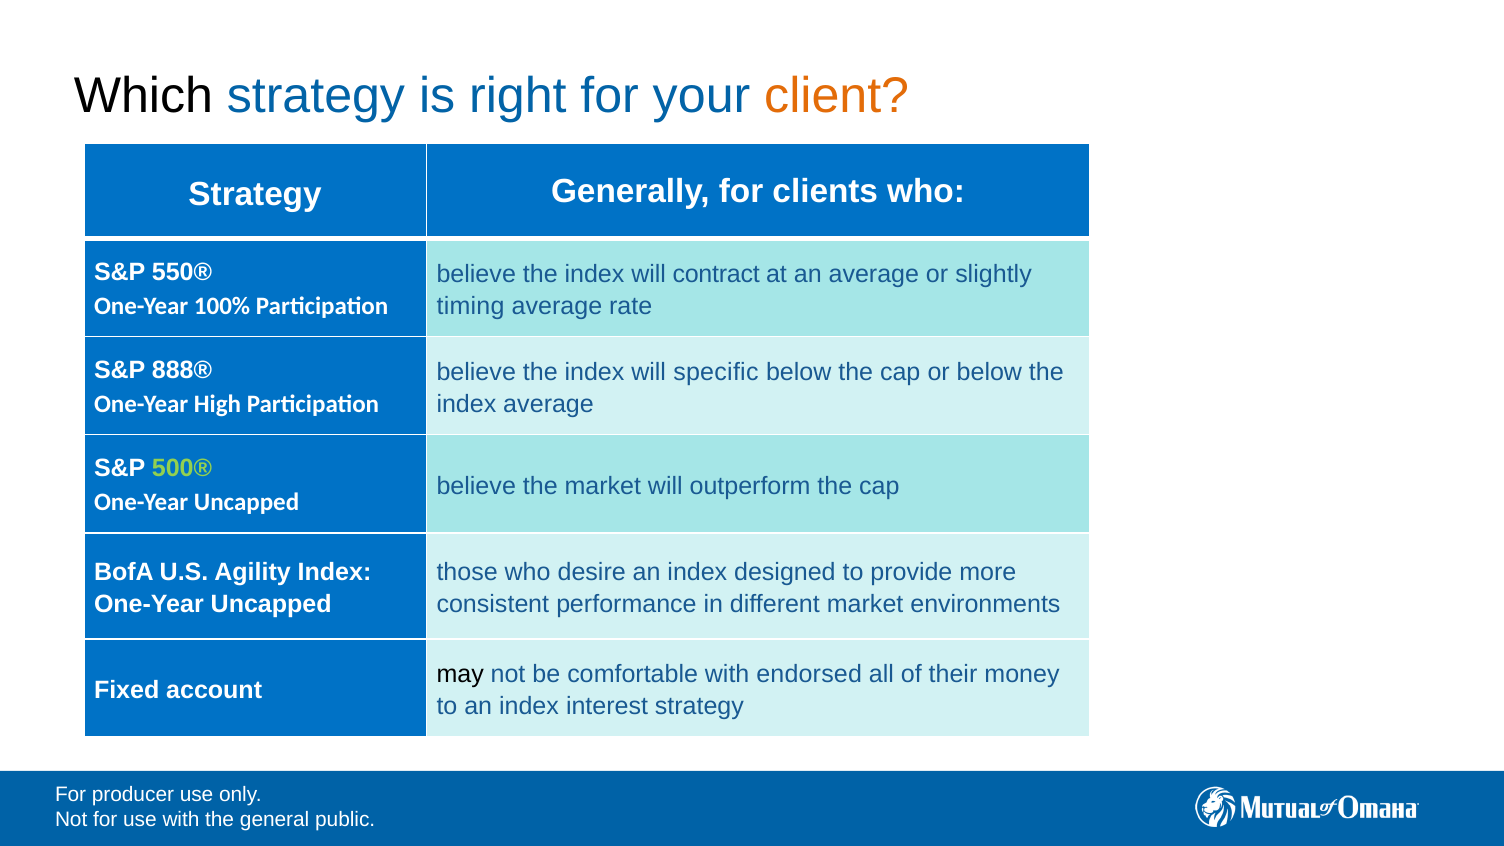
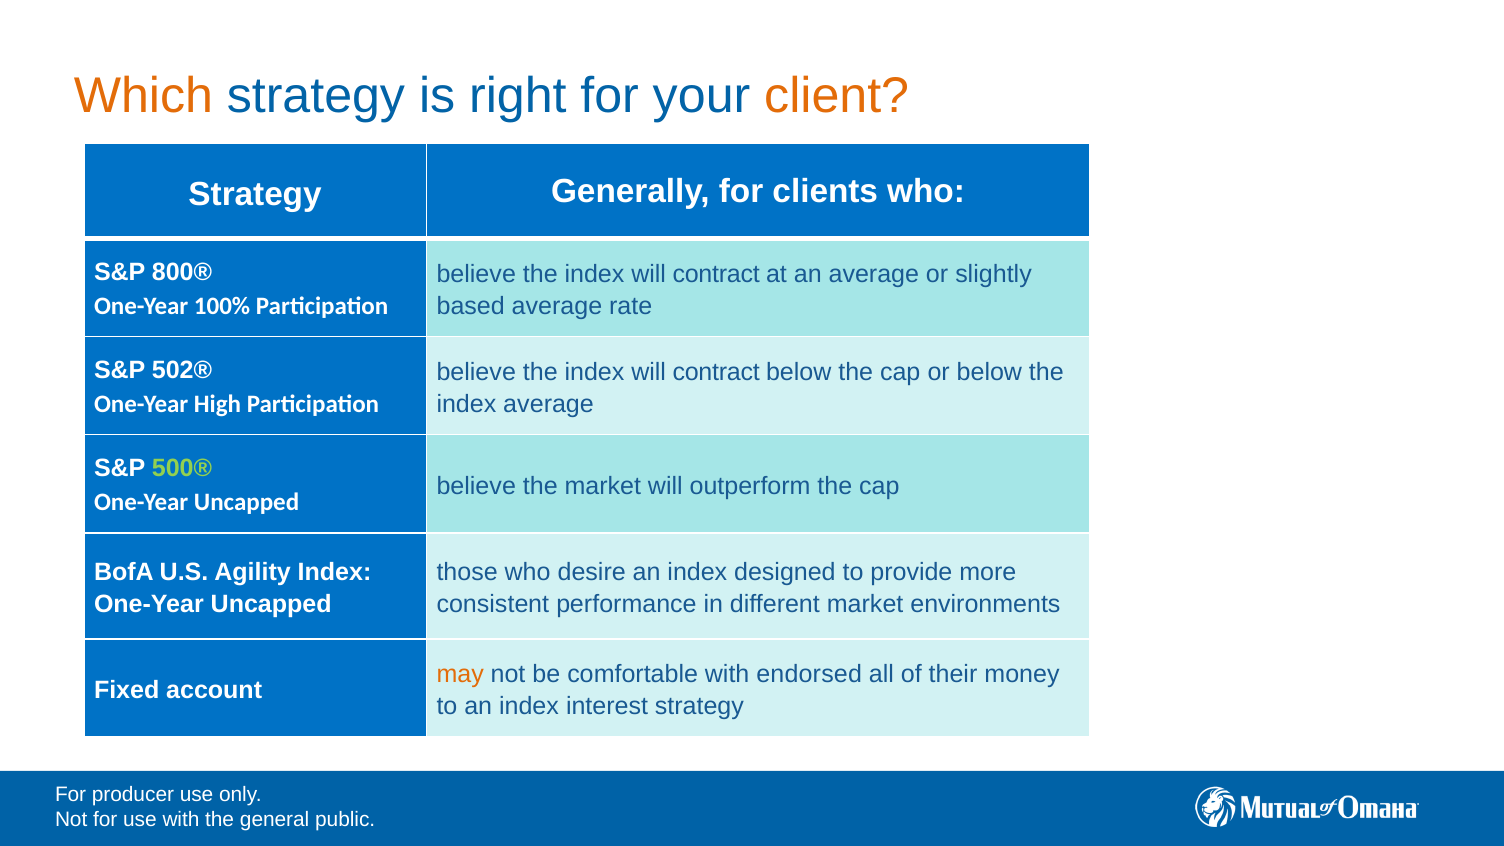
Which colour: black -> orange (143, 96)
550®: 550® -> 800® (182, 272)
timing: timing -> based (471, 306)
888®: 888® -> 502® (182, 371)
specific: specific -> contract (716, 372)
may colour: black -> orange (460, 674)
